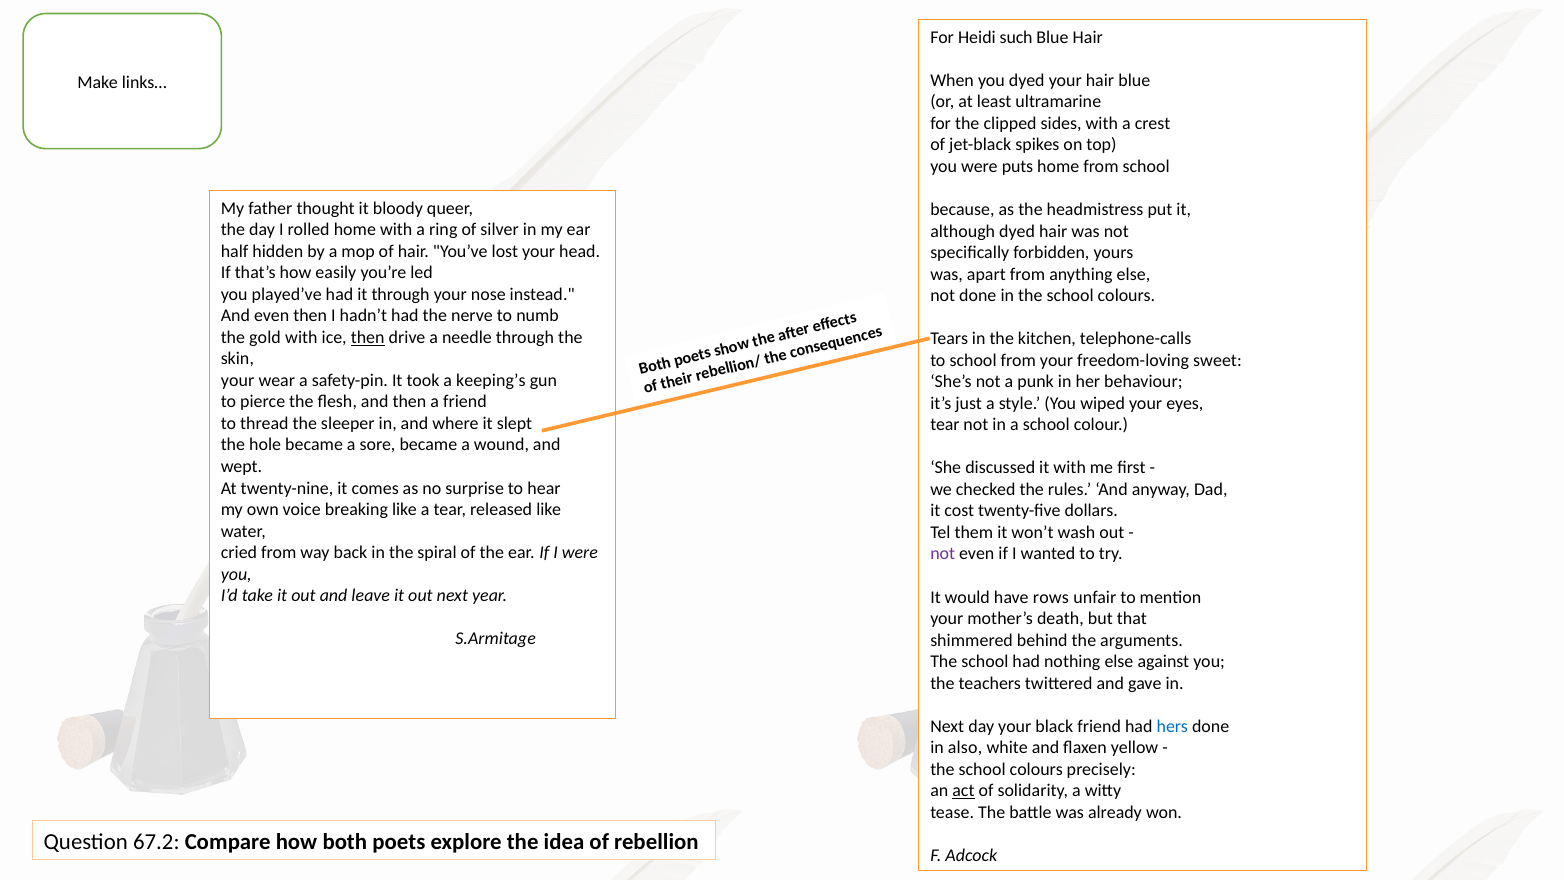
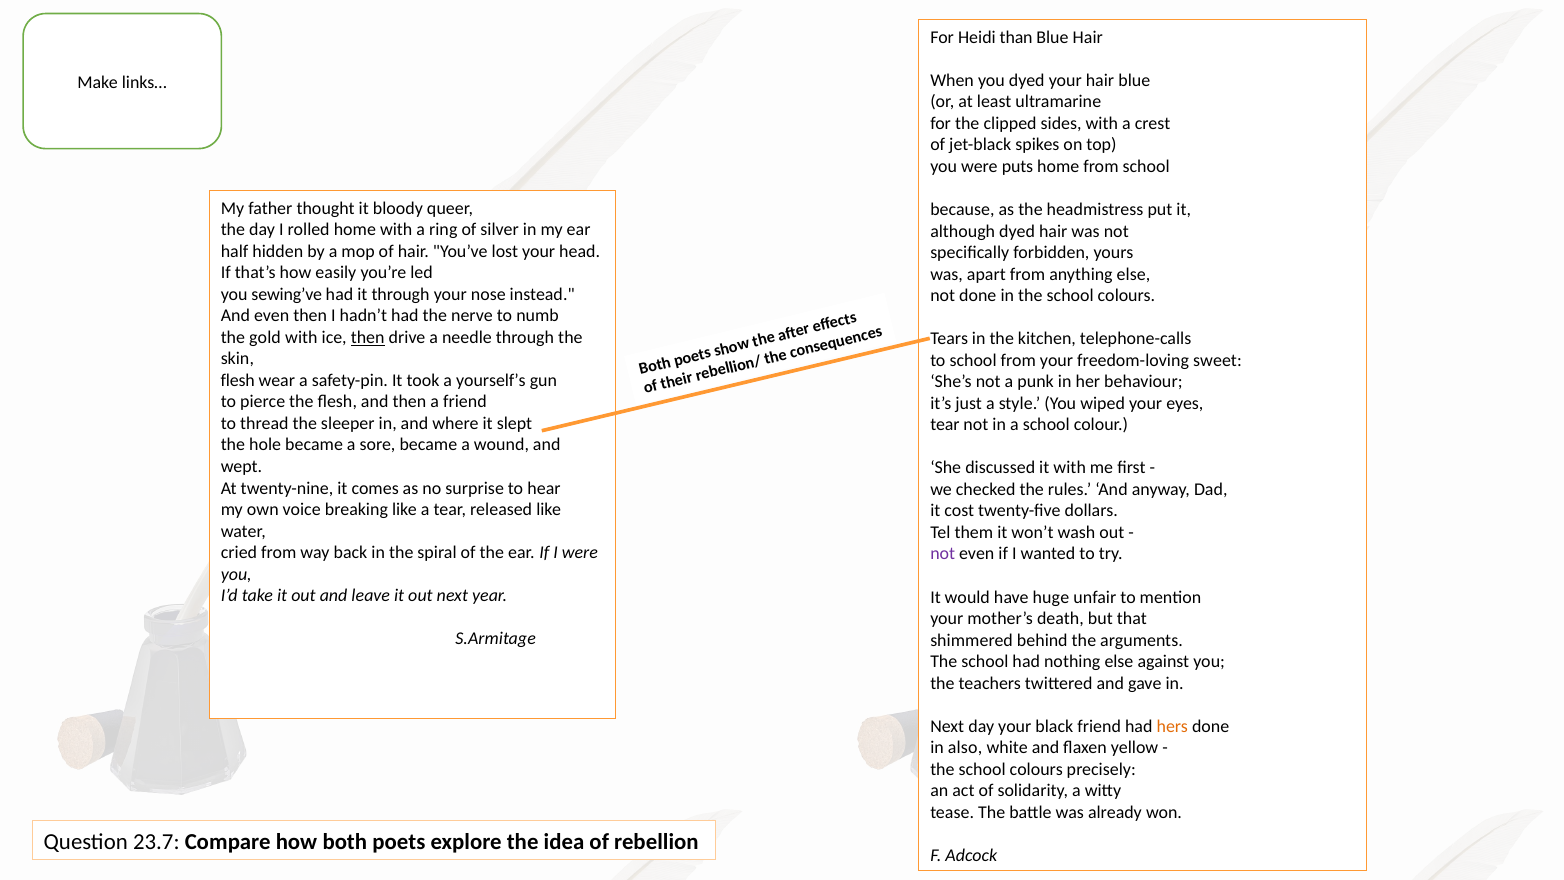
such: such -> than (1016, 37)
played’ve: played’ve -> sewing’ve (287, 294)
your: your -> flesh (238, 380)
keeping’s: keeping’s -> yourself’s (491, 380)
rows: rows -> huge (1051, 597)
hers colour: blue -> orange (1172, 726)
act underline: present -> none (963, 791)
67.2: 67.2 -> 23.7 (156, 842)
